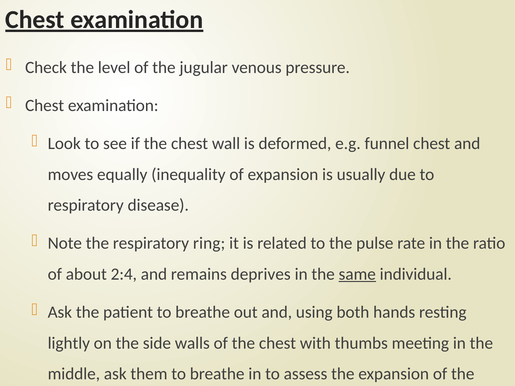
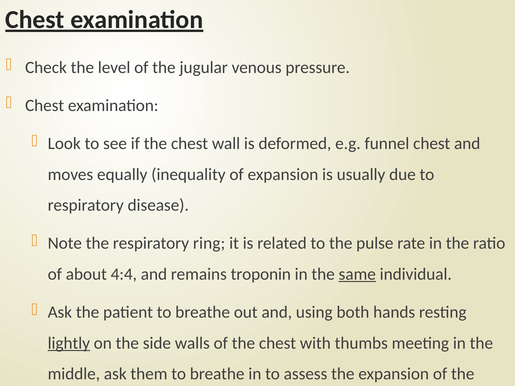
2:4: 2:4 -> 4:4 (124, 274)
deprives: deprives -> troponin (261, 274)
lightly underline: none -> present (69, 343)
